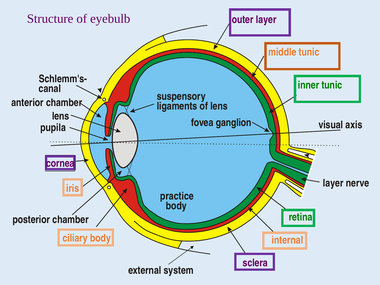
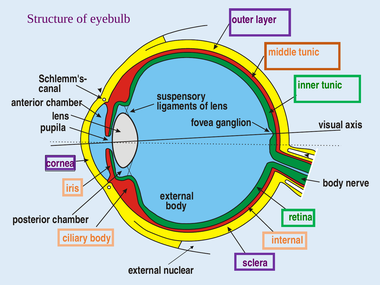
layer: layer -> body (333, 183)
practice: practice -> external (177, 196)
system: system -> nuclear (179, 270)
